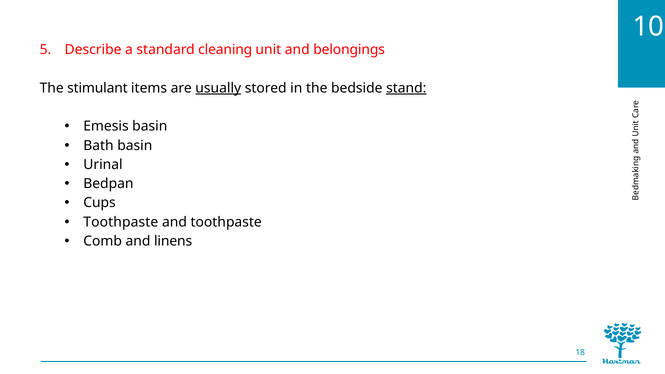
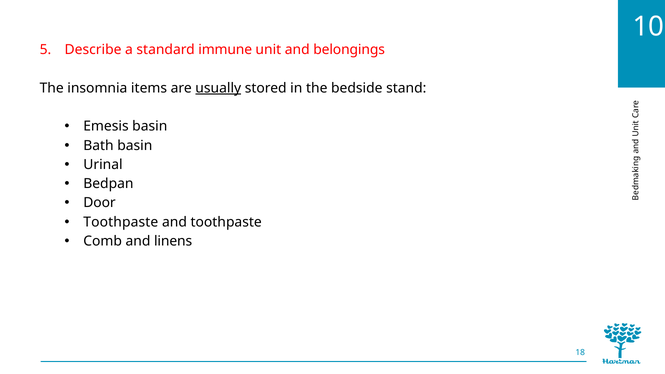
cleaning: cleaning -> immune (225, 50)
stimulant: stimulant -> insomnia (97, 88)
stand underline: present -> none (406, 88)
Cups: Cups -> Door (99, 203)
